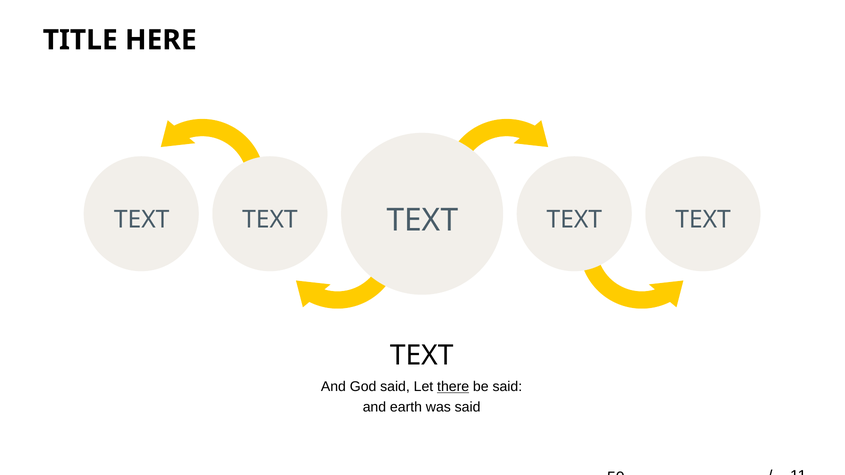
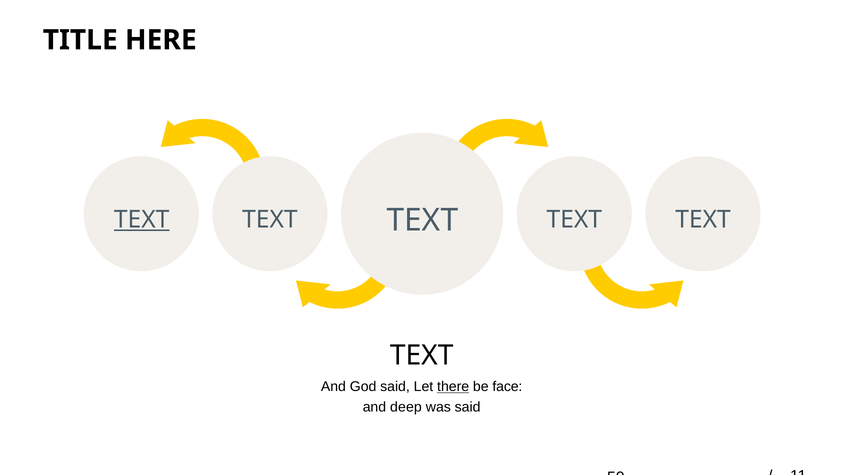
TEXT underline: none -> present (142, 220)
be said: said -> face (507, 387)
earth: earth -> deep (406, 407)
